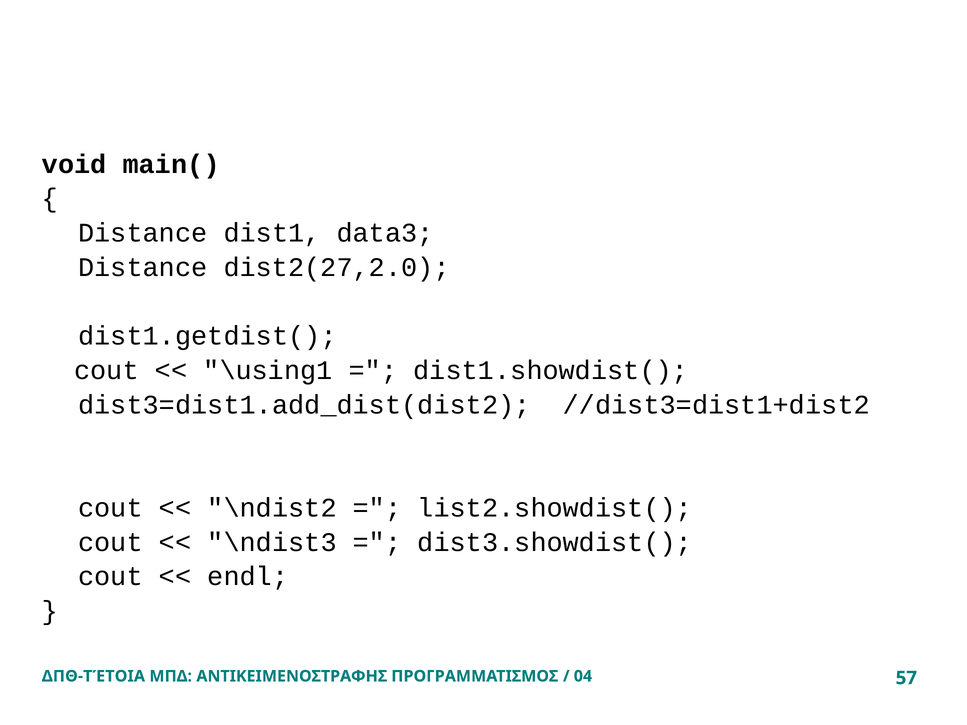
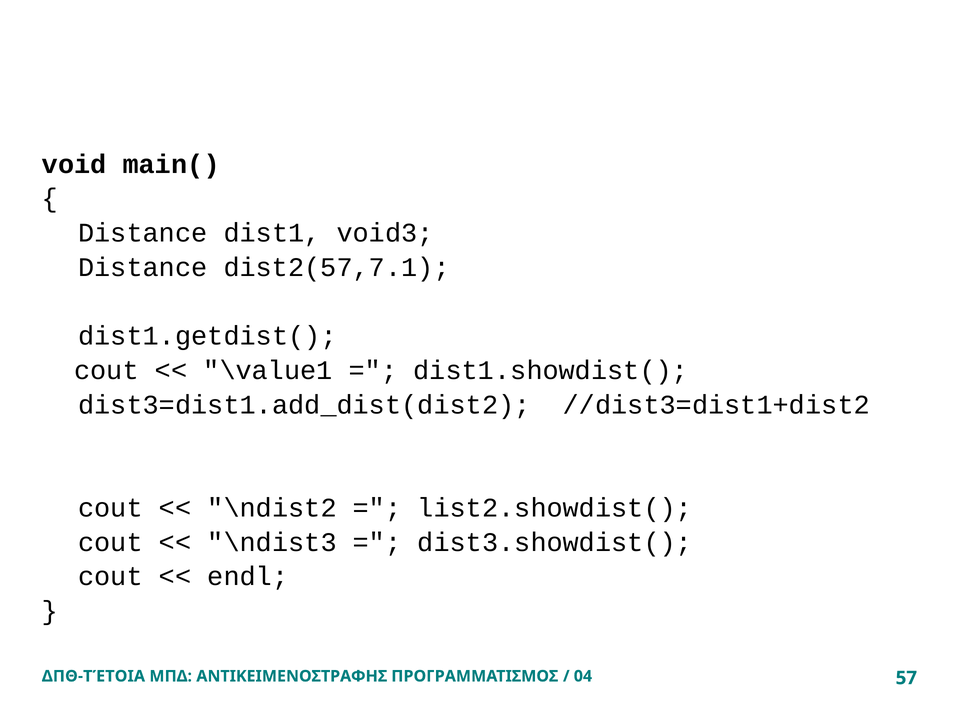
data3: data3 -> void3 (385, 233)
dist2(27,2.0: dist2(27,2.0 -> dist2(57,7.1 (337, 267)
\using1: \using1 -> \value1 (268, 371)
